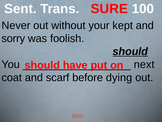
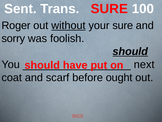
Never: Never -> Roger (16, 25)
without underline: none -> present (68, 25)
your kept: kept -> sure (123, 25)
dying: dying -> ought (119, 77)
